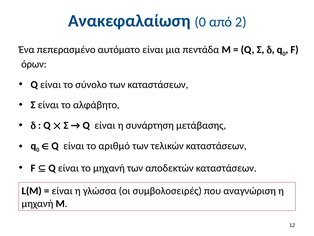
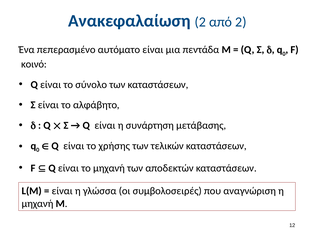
Ανακεφαλαίωση 0: 0 -> 2 (200, 22)
όρων: όρων -> κοινό (34, 64)
αριθμό: αριθμό -> χρήσης (114, 146)
